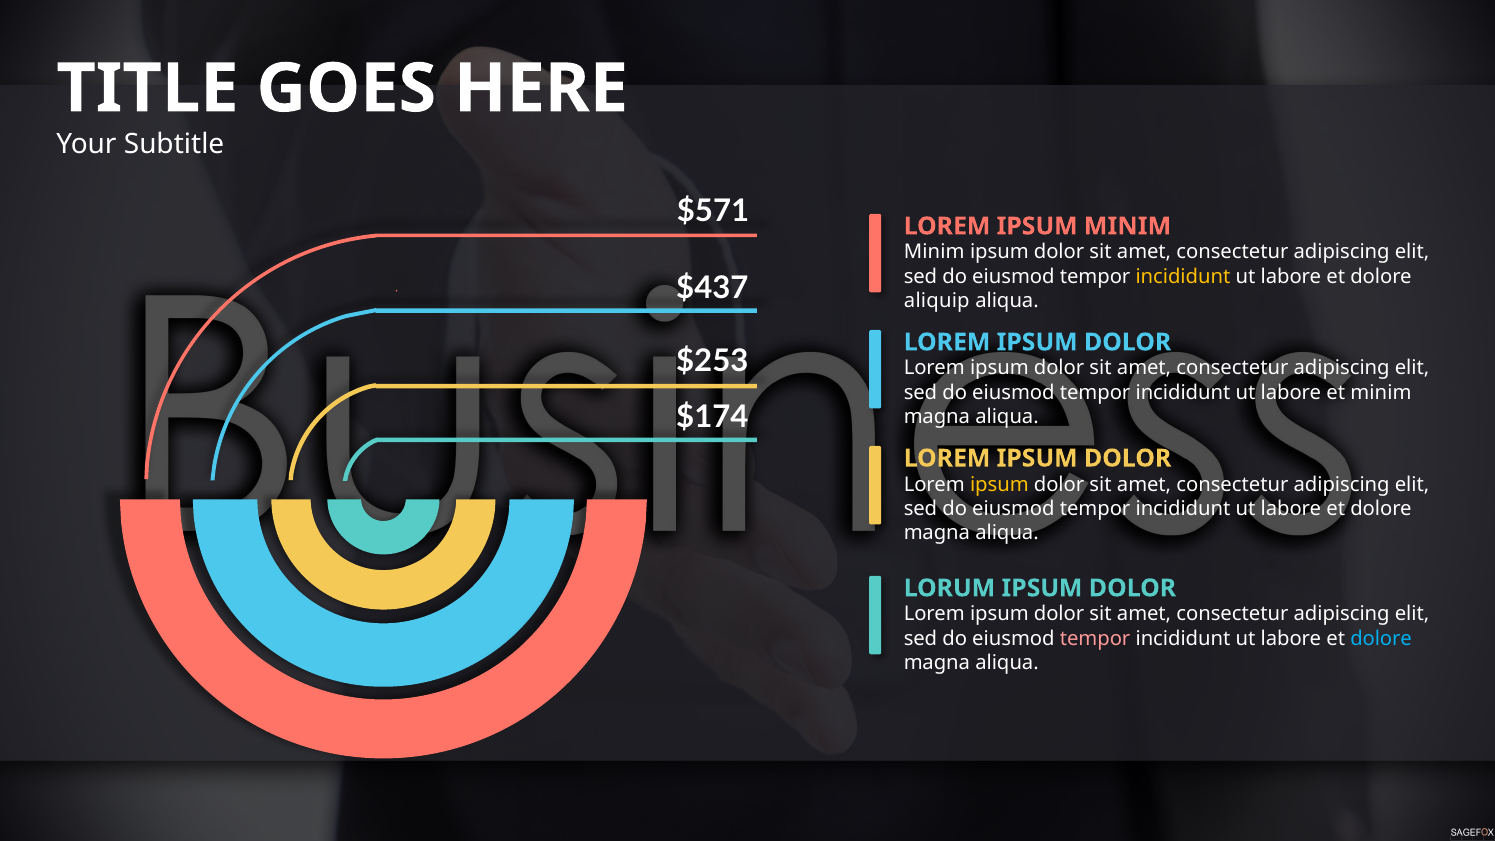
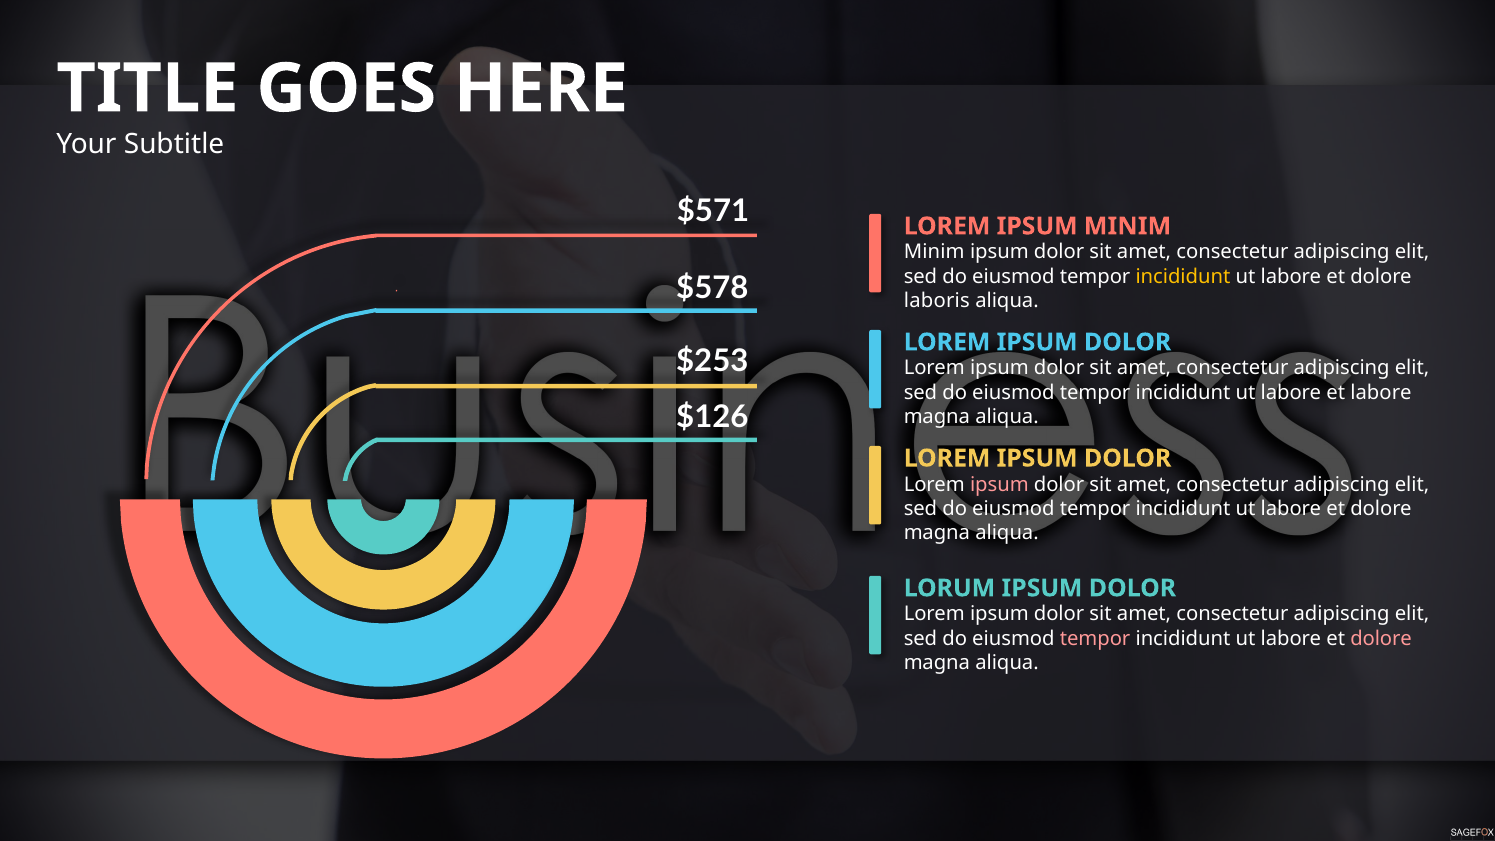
$437: $437 -> $578 (712, 288)
aliquip: aliquip -> laboris (937, 301)
et minim: minim -> labore (1381, 393)
$174: $174 -> $126 (712, 417)
ipsum colour: yellow -> pink (999, 484)
dolore colour: light blue -> pink (1381, 638)
